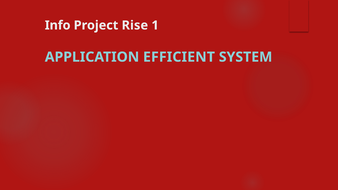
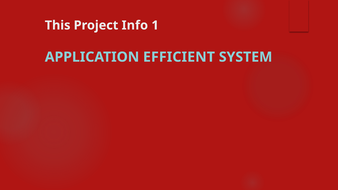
Info: Info -> This (58, 25)
Rise: Rise -> Info (135, 25)
